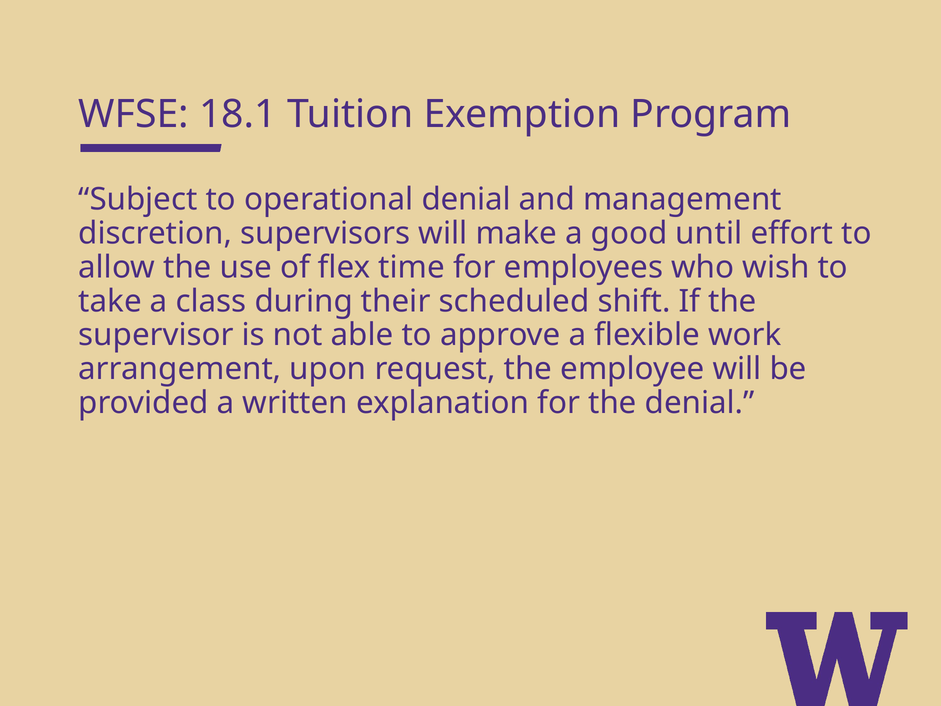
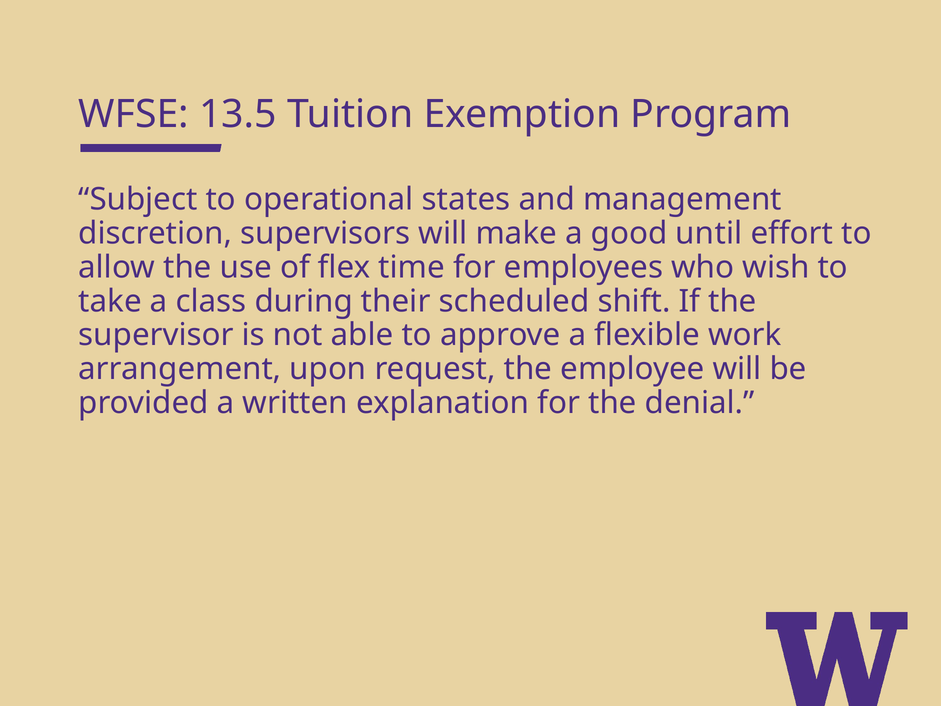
18.1: 18.1 -> 13.5 (238, 114)
operational denial: denial -> states (466, 199)
